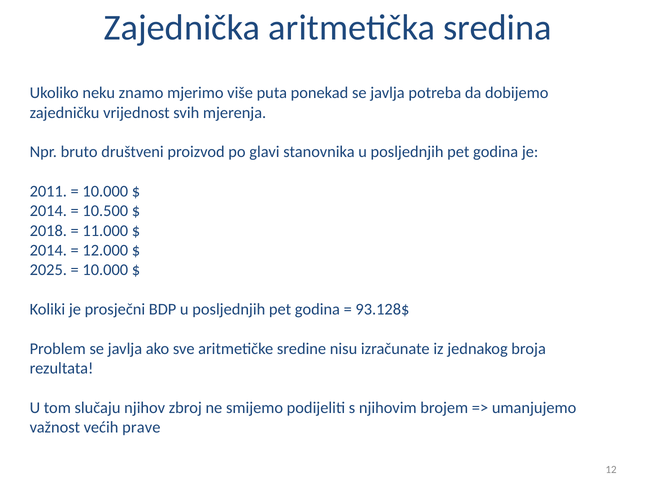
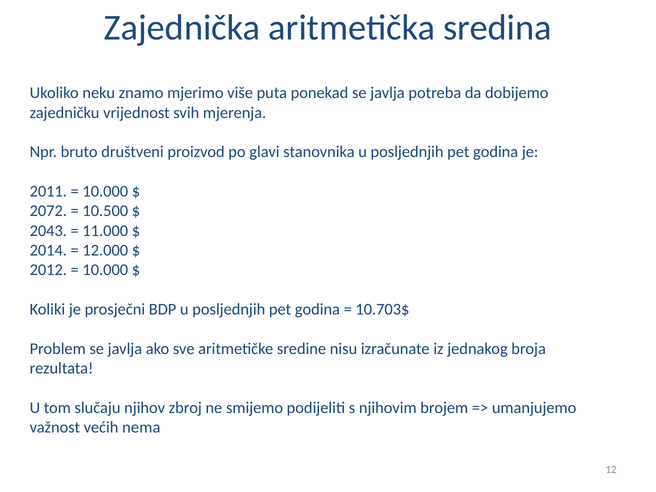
2014: 2014 -> 2072 (48, 211)
2018: 2018 -> 2043 (48, 231)
2025: 2025 -> 2012 (48, 270)
93.128$: 93.128$ -> 10.703$ (382, 309)
prave: prave -> nema (141, 427)
